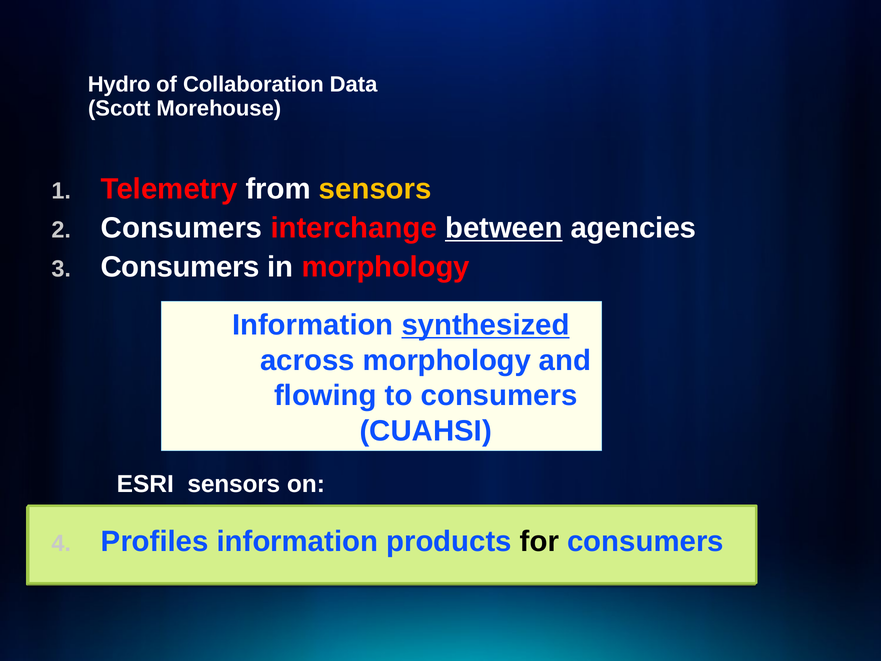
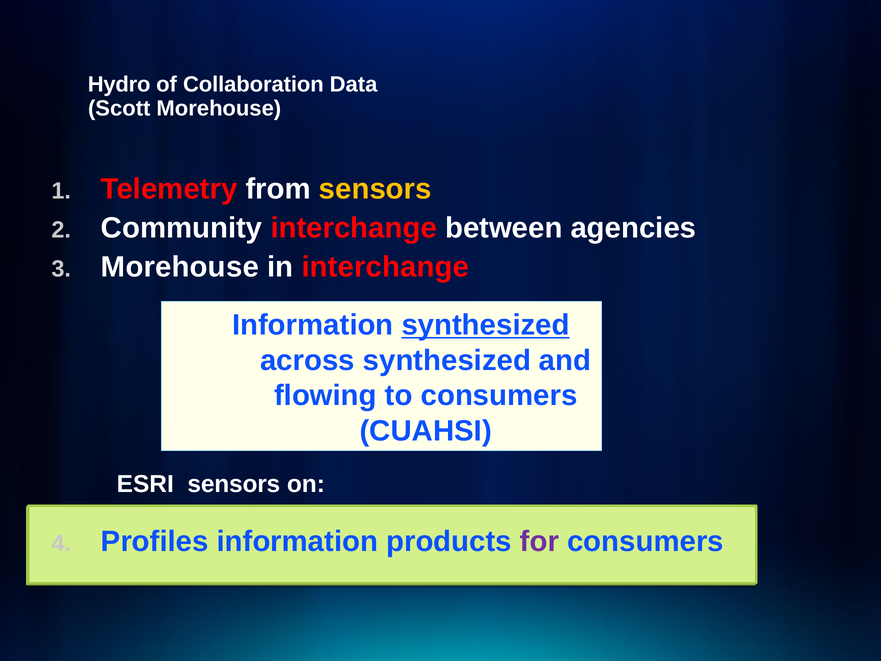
Consumers: Consumers -> Community (182, 228)
between underline: present -> none (504, 228)
Consumers: Consumers -> Morehouse (180, 267)
in morphology: morphology -> interchange (385, 267)
across morphology: morphology -> synthesized (447, 360)
for colour: black -> purple (539, 541)
